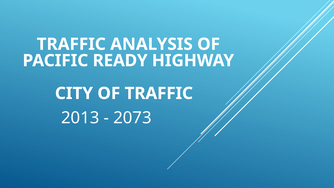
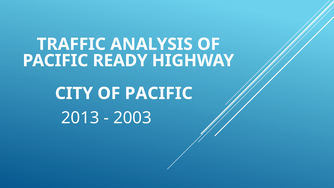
CITY OF TRAFFIC: TRAFFIC -> PACIFIC (159, 93)
2073: 2073 -> 2003 (133, 118)
